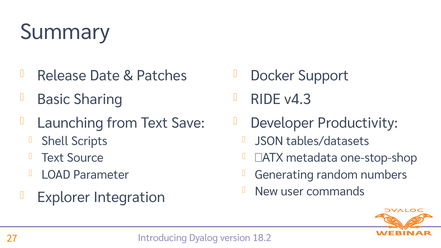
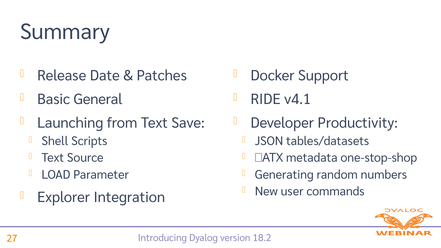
Sharing: Sharing -> General (98, 99)
v4.3: v4.3 -> v4.1 (298, 99)
